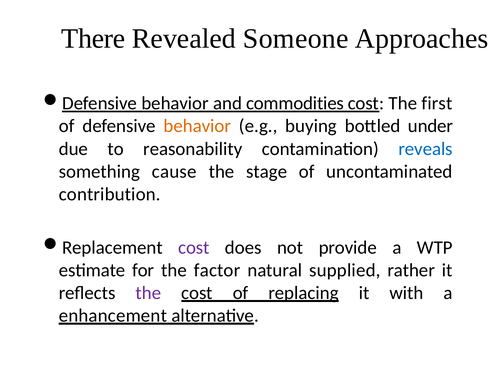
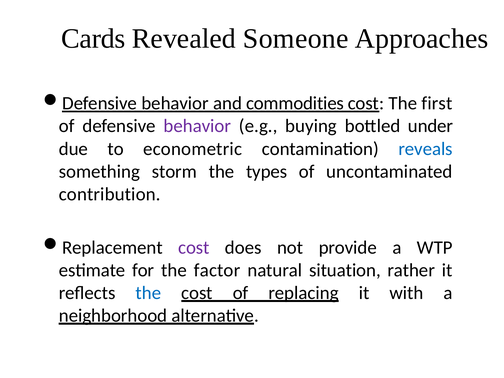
There: There -> Cards (93, 38)
behavior colour: orange -> purple (197, 126)
reasonability: reasonability -> econometric (193, 149)
cause: cause -> storm (174, 171)
stage: stage -> types (267, 171)
supplied: supplied -> situation (345, 270)
the colour: purple -> blue (148, 293)
enhancement: enhancement -> neighborhood (113, 316)
